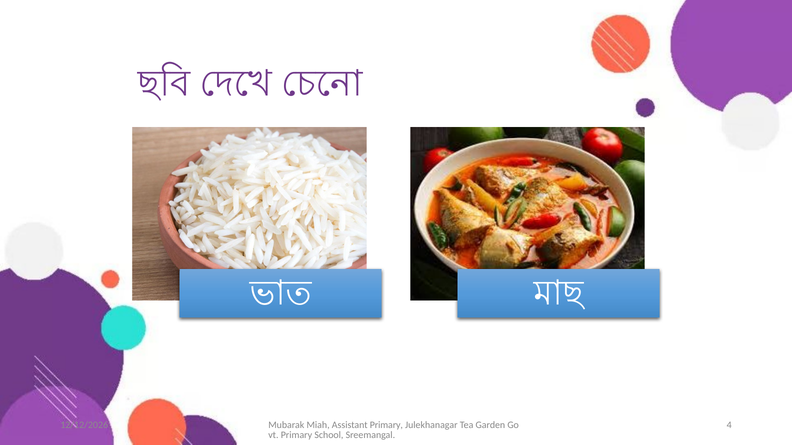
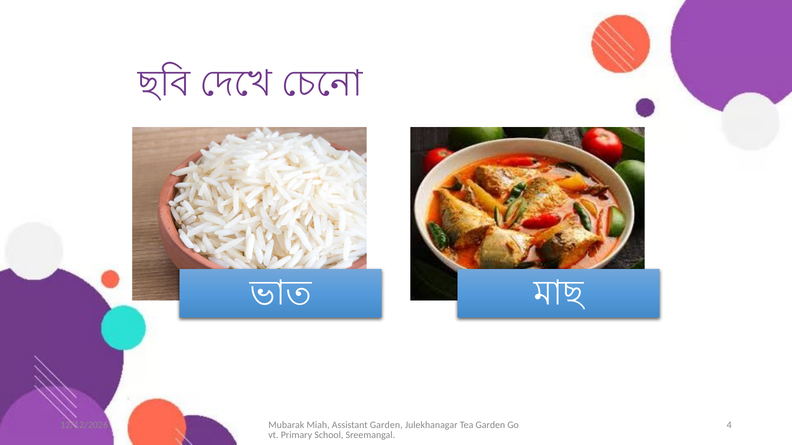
Assistant Primary: Primary -> Garden (386, 425)
